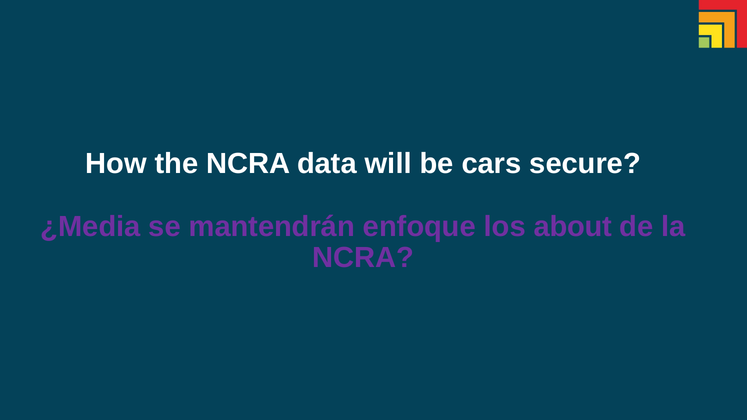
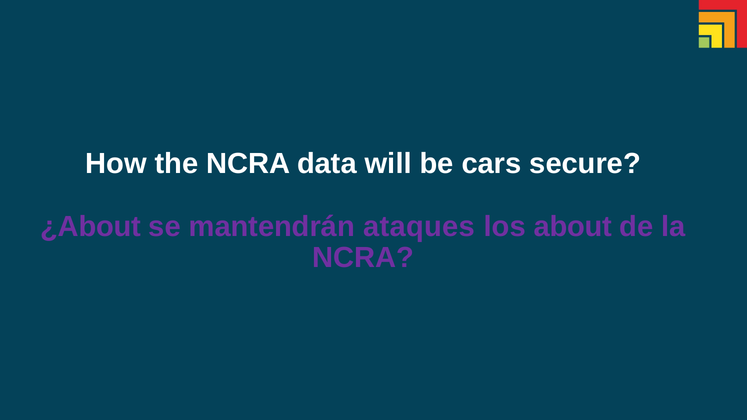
¿Media: ¿Media -> ¿About (91, 227)
enfoque: enfoque -> ataques (419, 227)
